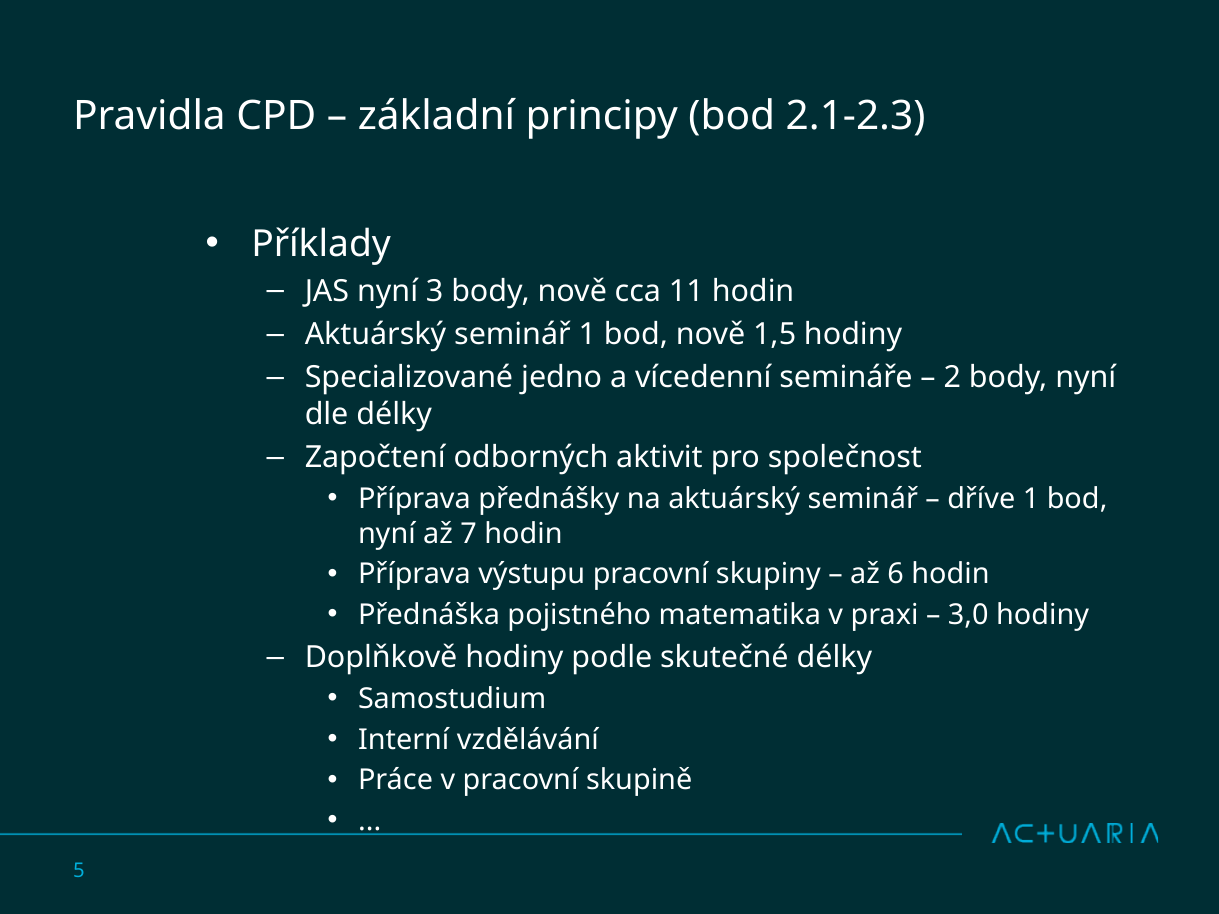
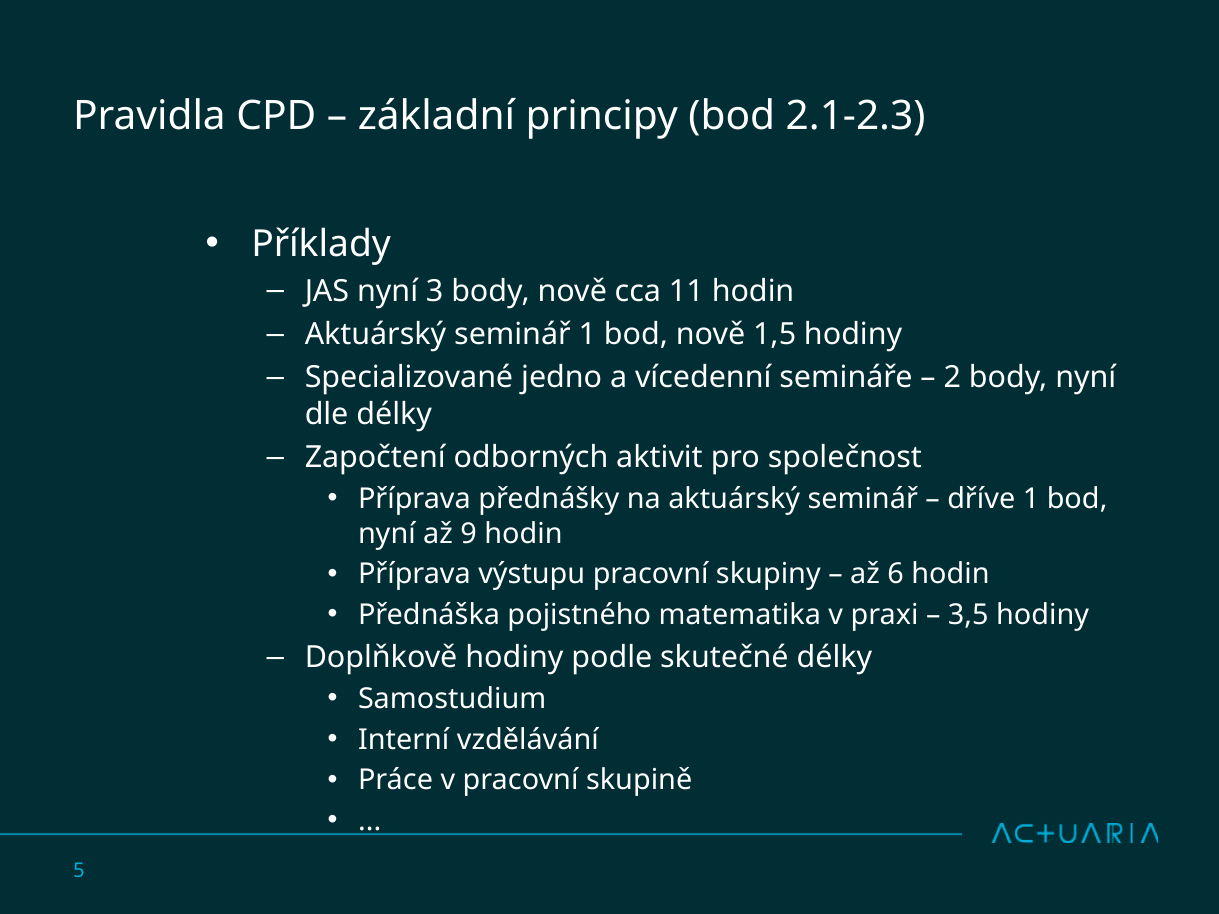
7: 7 -> 9 (469, 534)
3,0: 3,0 -> 3,5 (968, 615)
